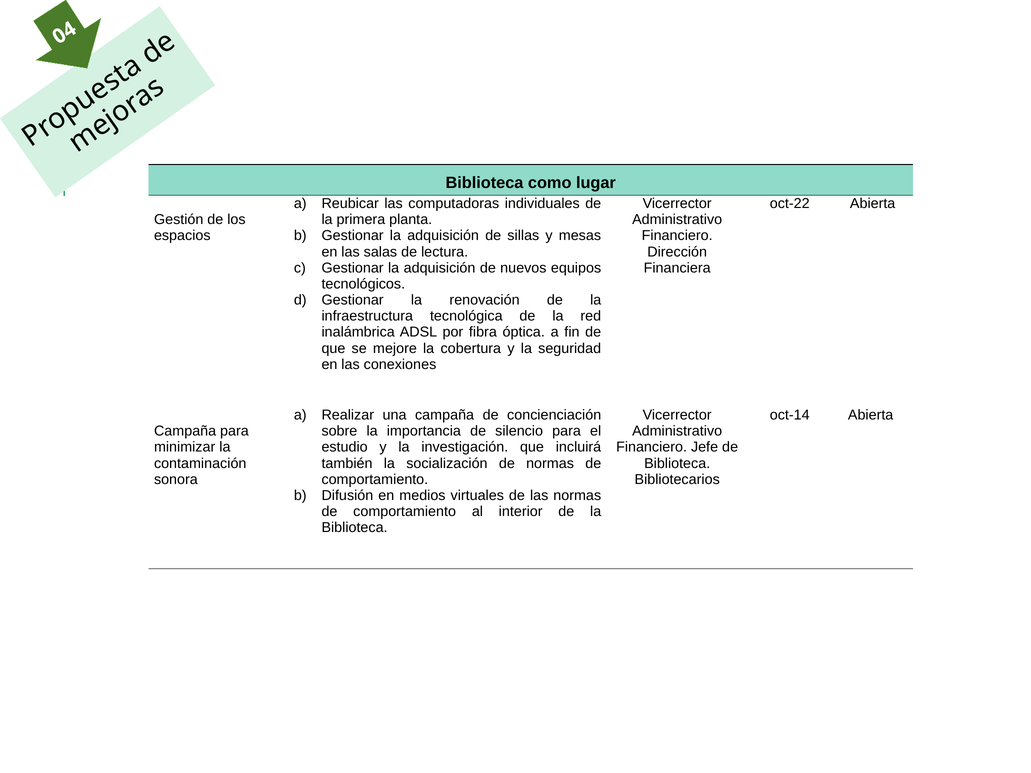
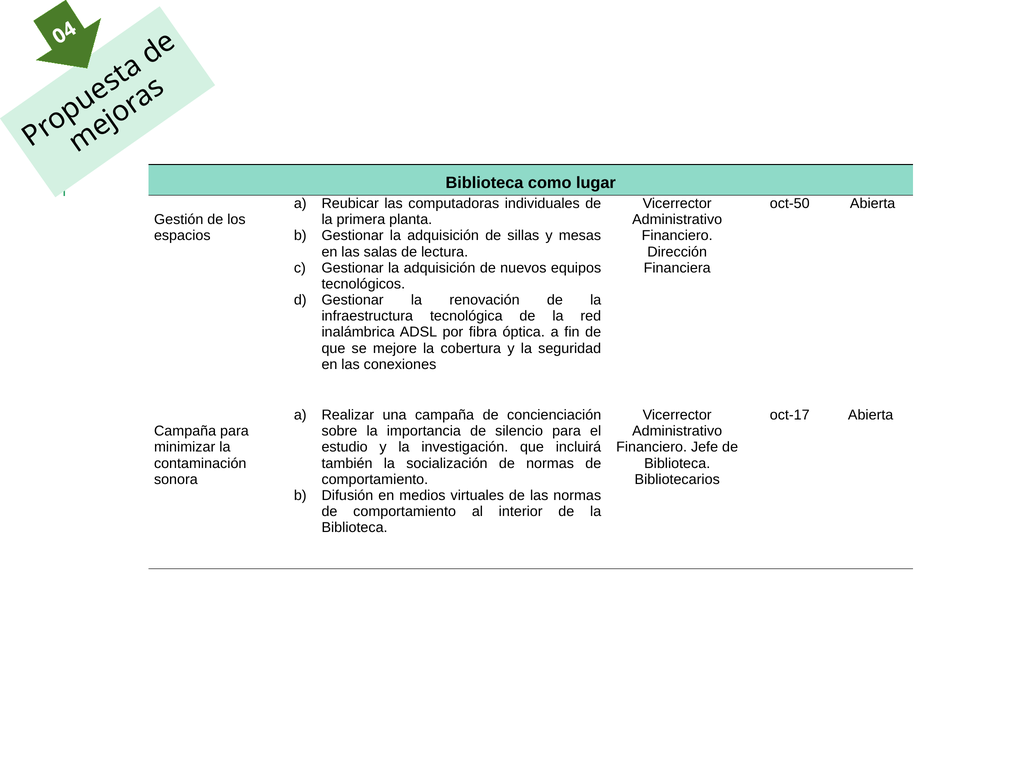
oct-22: oct-22 -> oct-50 (790, 204)
oct-14: oct-14 -> oct-17 (790, 415)
